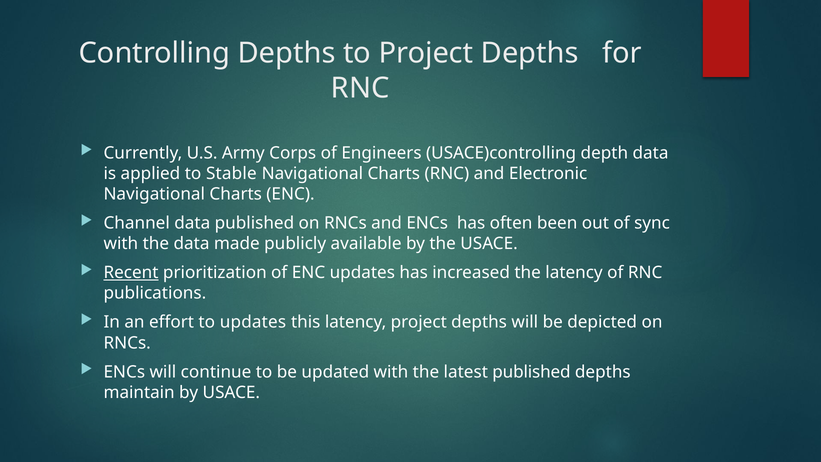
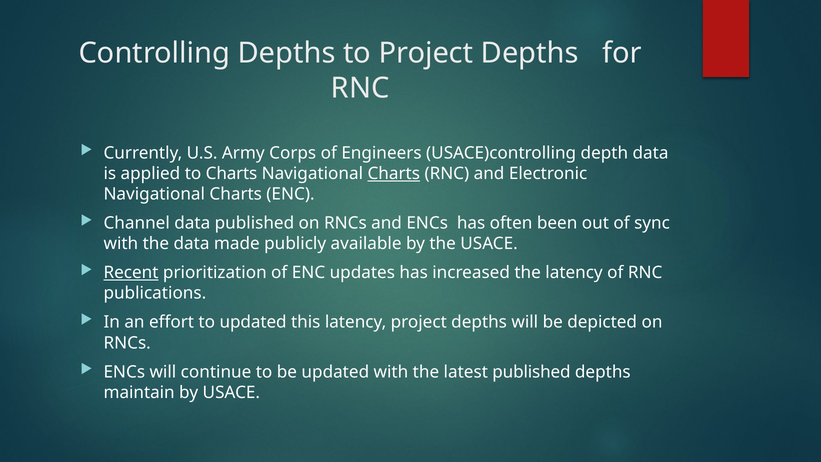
to Stable: Stable -> Charts (232, 173)
Charts underline: none -> present (394, 173)
to updates: updates -> updated (253, 322)
